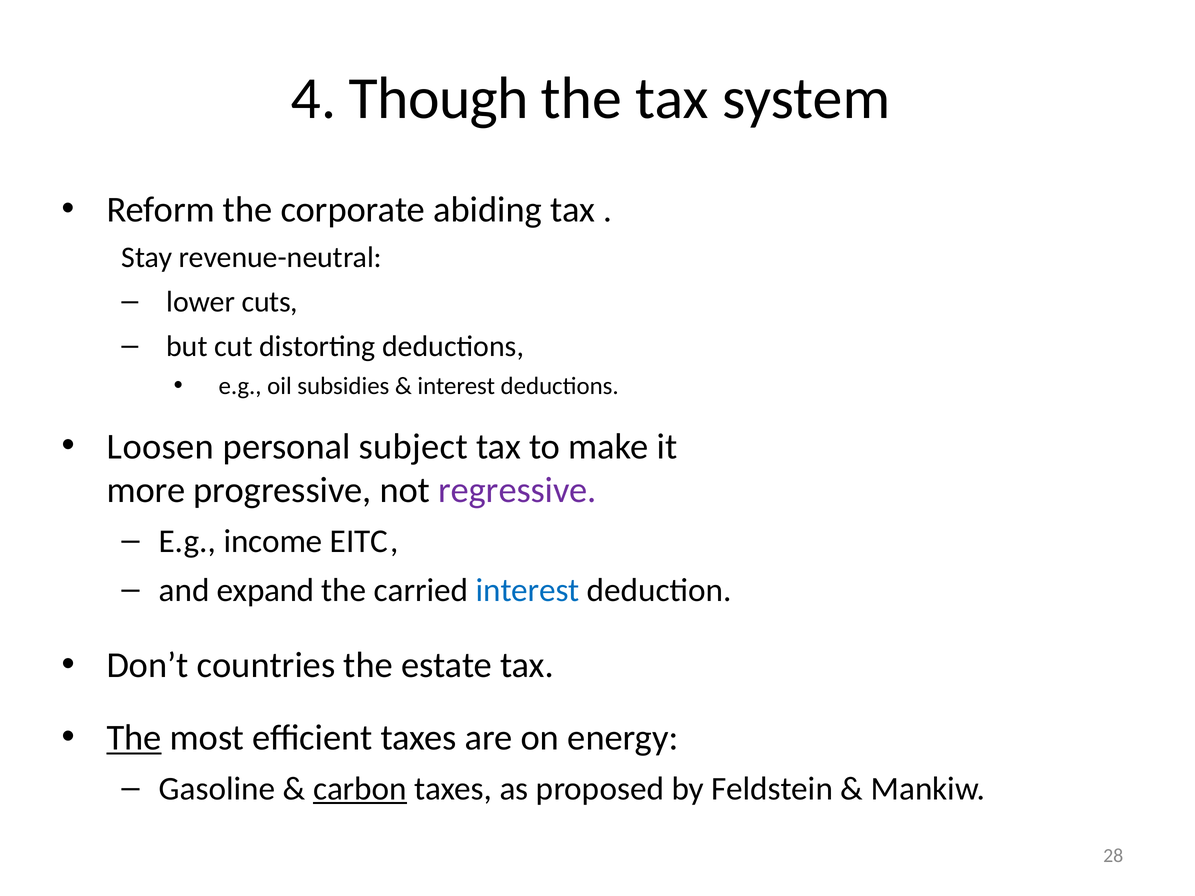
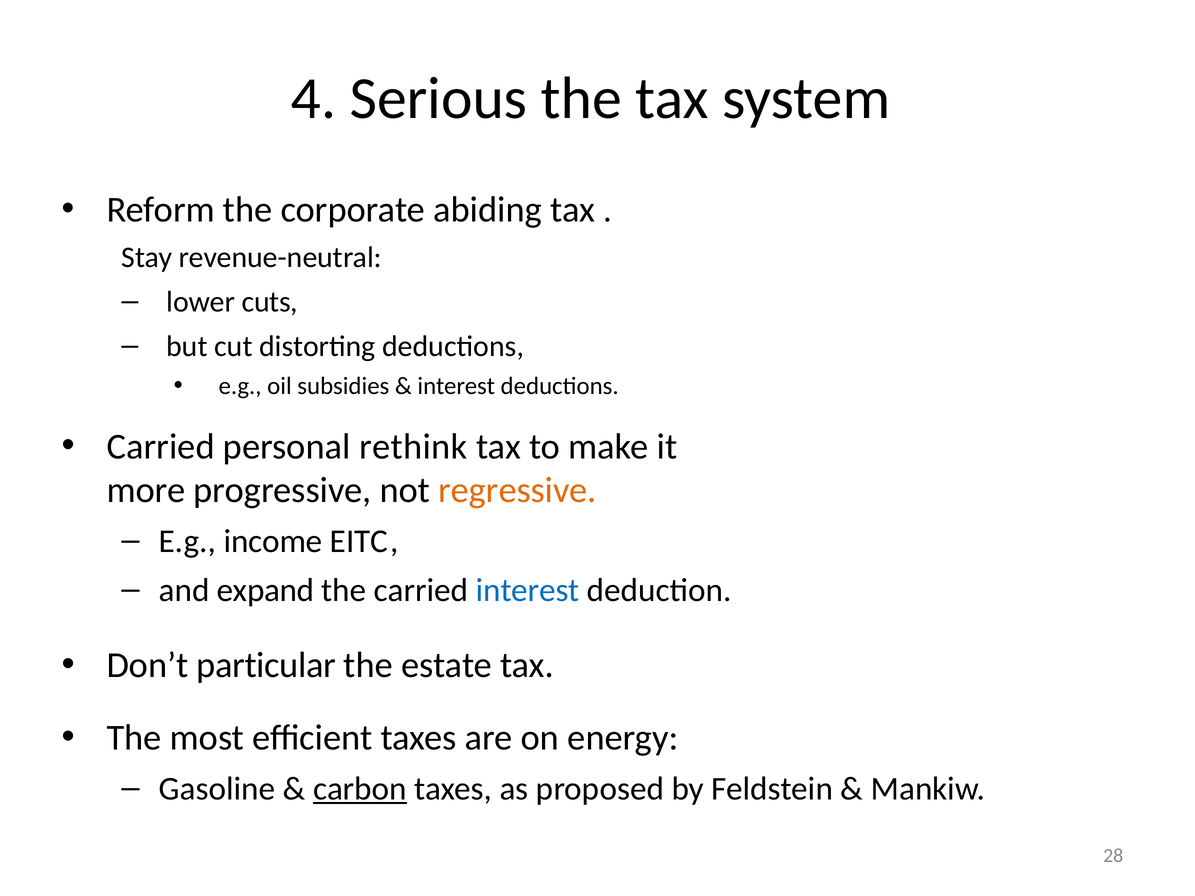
Though: Though -> Serious (438, 99)
Loosen: Loosen -> Carried (161, 447)
subject: subject -> rethink (413, 447)
regressive colour: purple -> orange (517, 490)
countries: countries -> particular (266, 665)
The underline: present -> none (134, 738)
